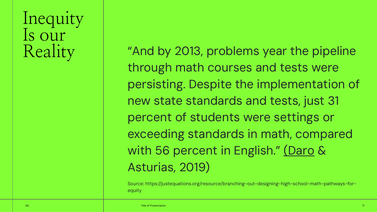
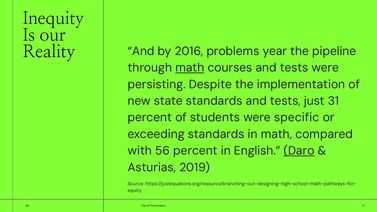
2013: 2013 -> 2016 (189, 51)
math underline: none -> present (190, 68)
settings: settings -> specific (297, 118)
